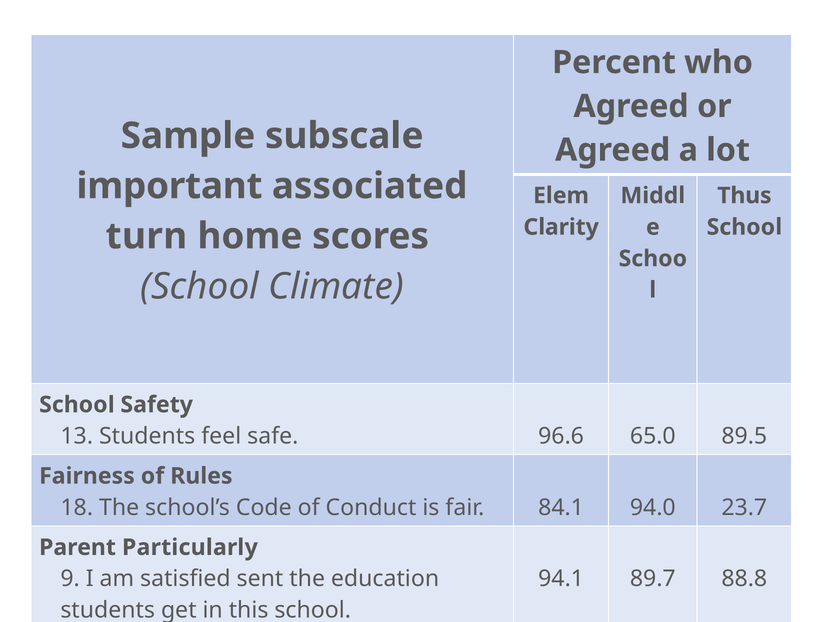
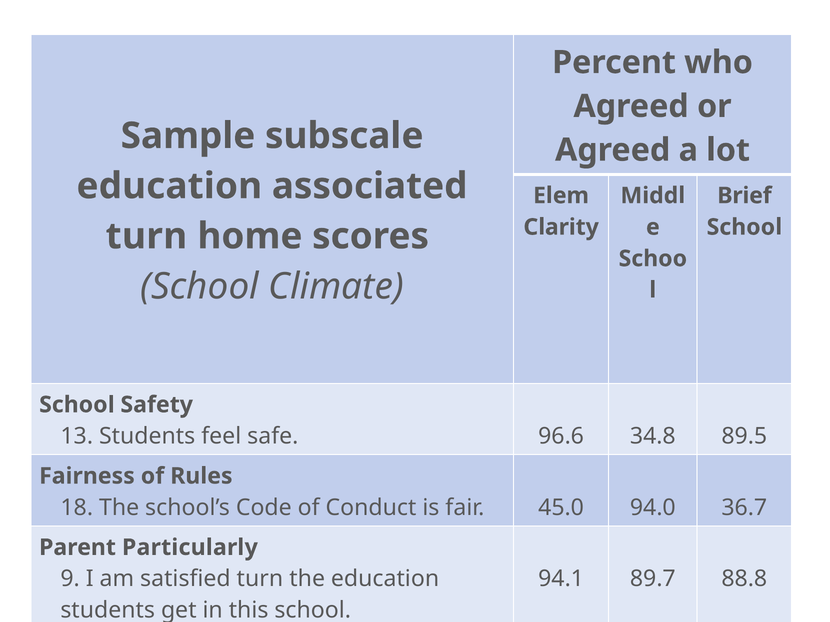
important: important -> education (169, 186)
Thus: Thus -> Brief (744, 196)
65.0: 65.0 -> 34.8 (653, 437)
84.1: 84.1 -> 45.0 (561, 508)
23.7: 23.7 -> 36.7 (744, 508)
satisfied sent: sent -> turn (260, 579)
